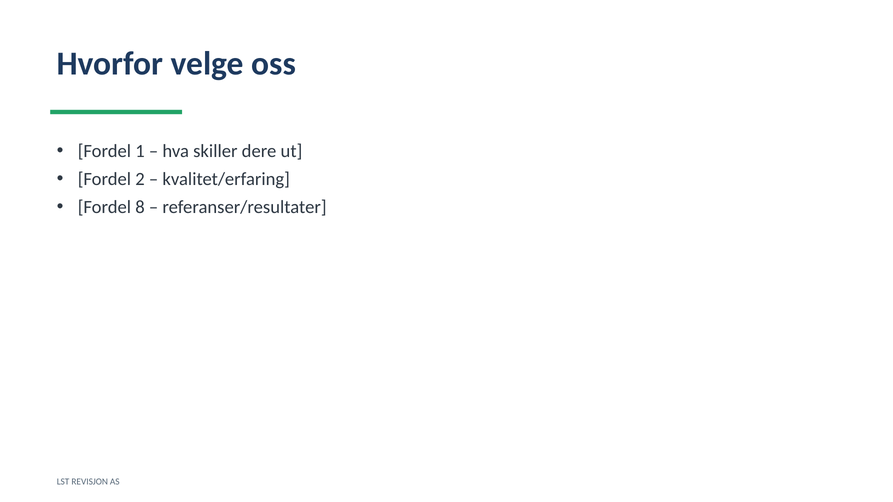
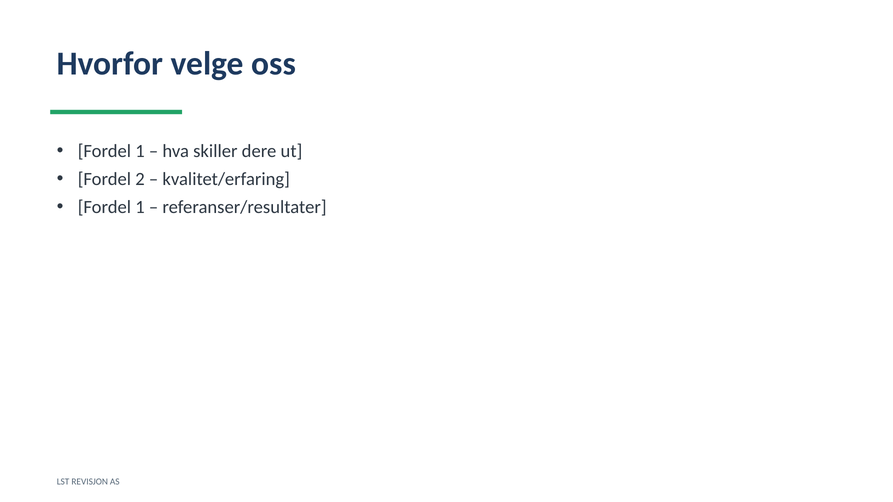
8: 8 -> 1 (140, 207)
